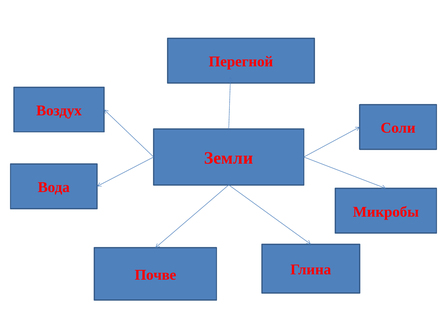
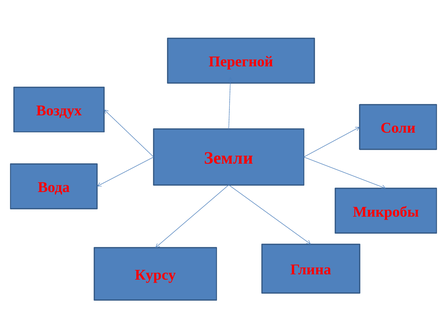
Почве: Почве -> Курсу (155, 275)
